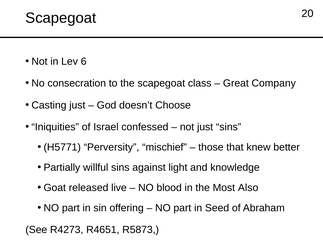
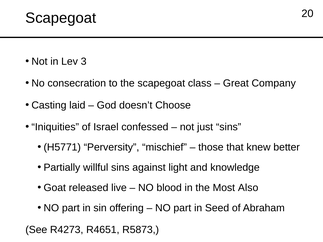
6: 6 -> 3 (84, 61)
Casting just: just -> laid (77, 105)
